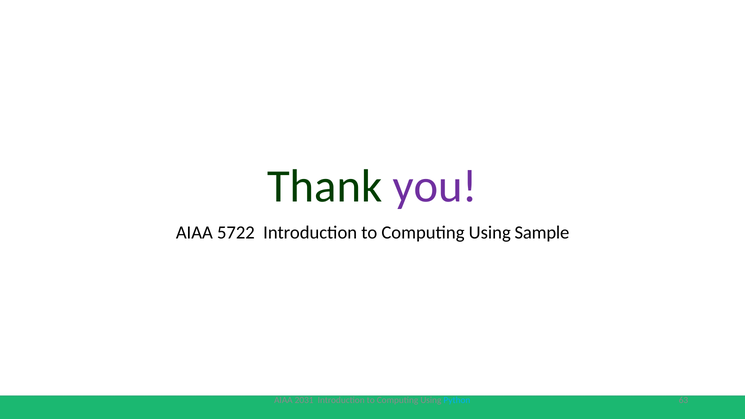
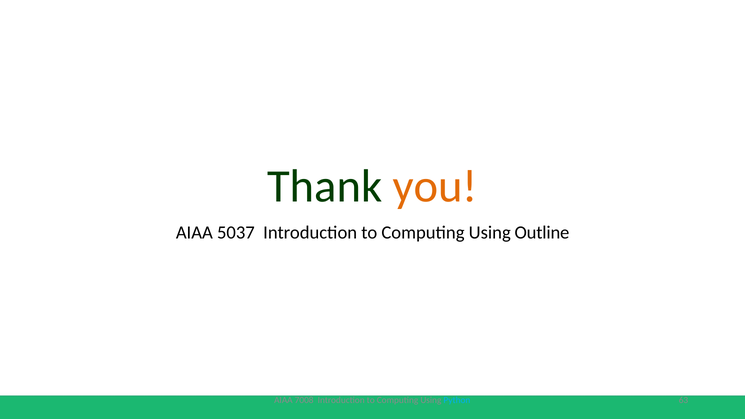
you colour: purple -> orange (435, 186)
5722: 5722 -> 5037 (236, 233)
Sample: Sample -> Outline (542, 233)
2031: 2031 -> 7008 (304, 400)
